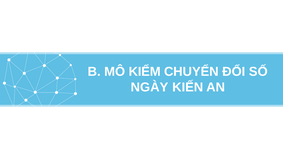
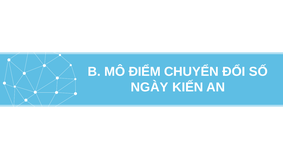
KIỂM: KIỂM -> ĐIỂM (145, 72)
